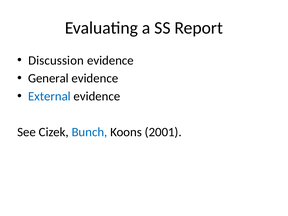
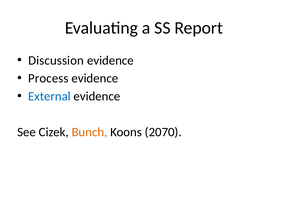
General: General -> Process (48, 78)
Bunch colour: blue -> orange (89, 132)
2001: 2001 -> 2070 (163, 132)
